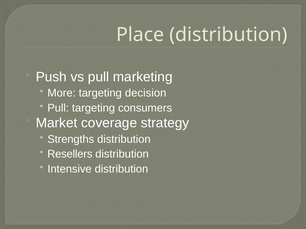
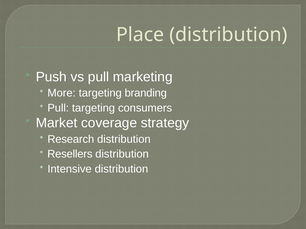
decision: decision -> branding (146, 93)
Strengths: Strengths -> Research (71, 139)
